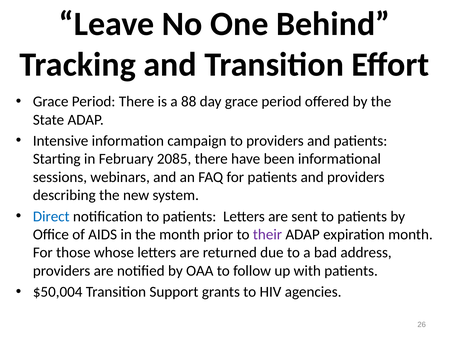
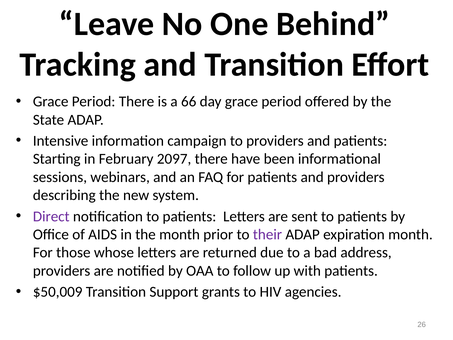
88: 88 -> 66 (189, 101)
2085: 2085 -> 2097 (174, 159)
Direct colour: blue -> purple (51, 216)
$50,004: $50,004 -> $50,009 (58, 292)
